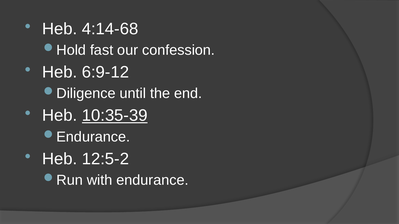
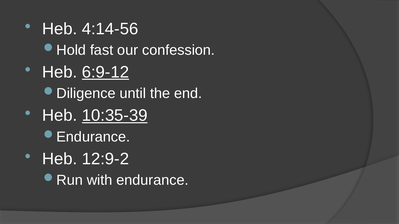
4:14-68: 4:14-68 -> 4:14-56 (110, 29)
6:9-12 underline: none -> present (105, 72)
12:5-2: 12:5-2 -> 12:9-2 (105, 159)
